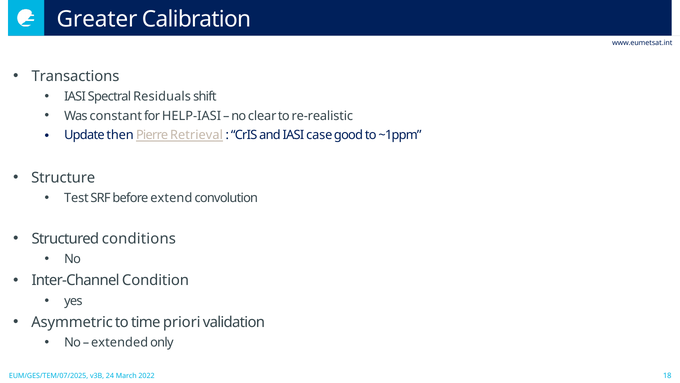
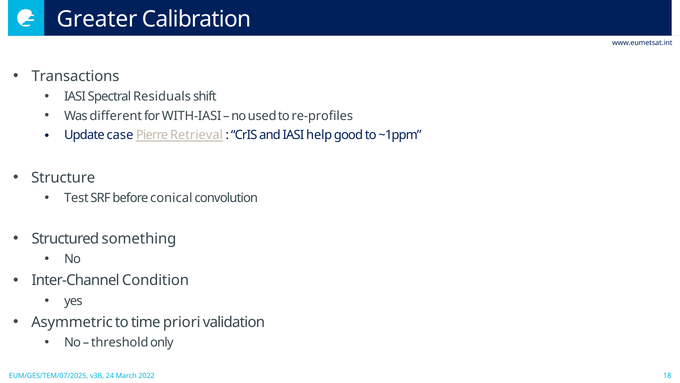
constant: constant -> different (116, 116)
HELP-IASI: HELP-IASI -> WITH-IASI (192, 116)
clear: clear -> used (262, 116)
re-realistic: re-realistic -> re-profiles (322, 116)
then: then -> case (120, 135)
case: case -> help (319, 135)
extend: extend -> conical (171, 198)
conditions: conditions -> something (139, 239)
extended: extended -> threshold (120, 342)
